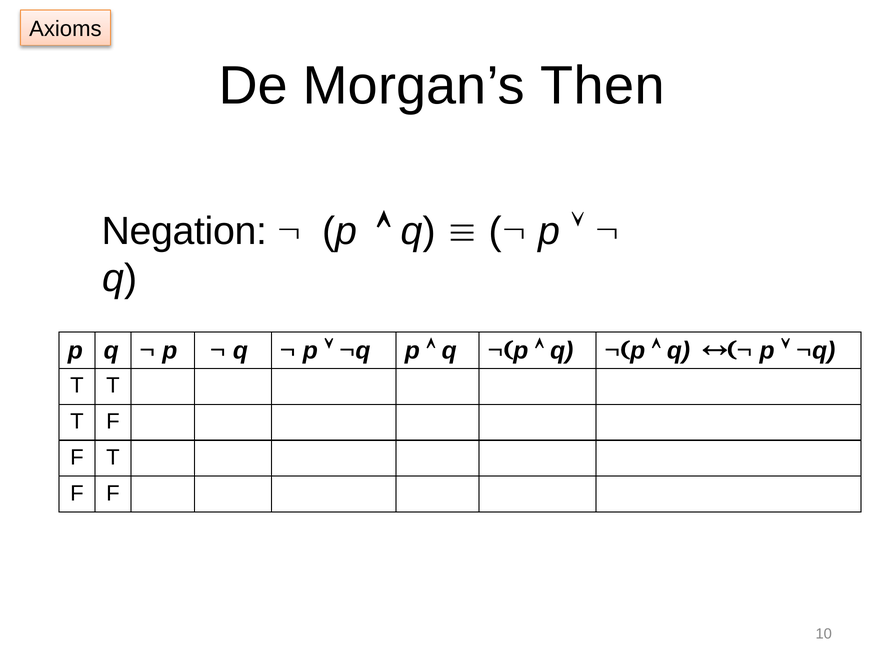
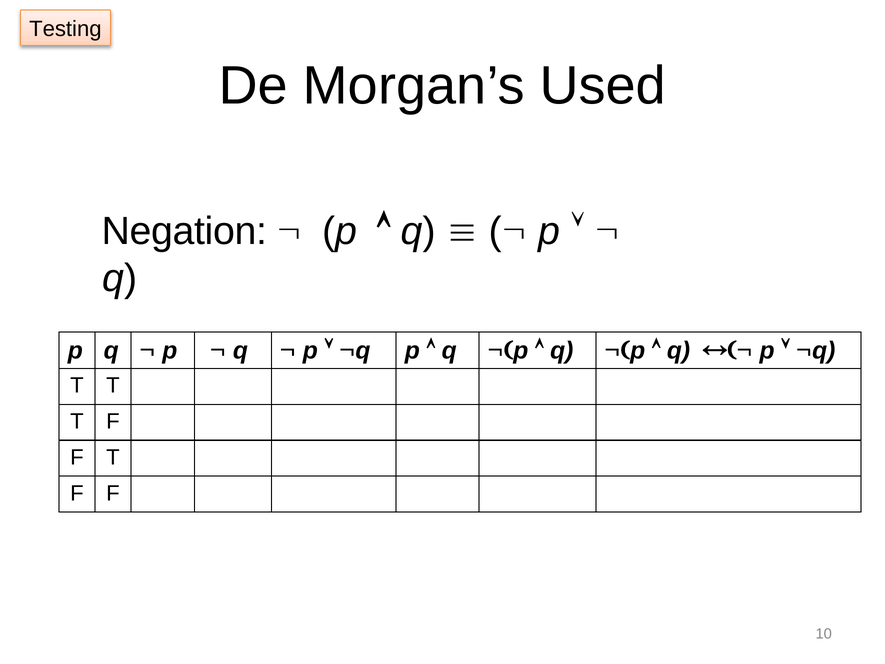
Axioms: Axioms -> Testing (65, 29)
Then: Then -> Used (603, 86)
